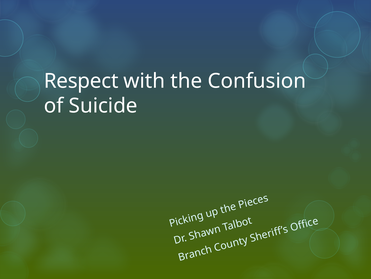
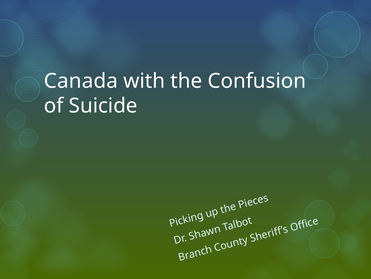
Respect: Respect -> Canada (81, 81)
